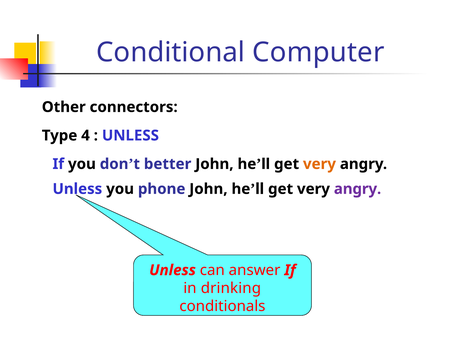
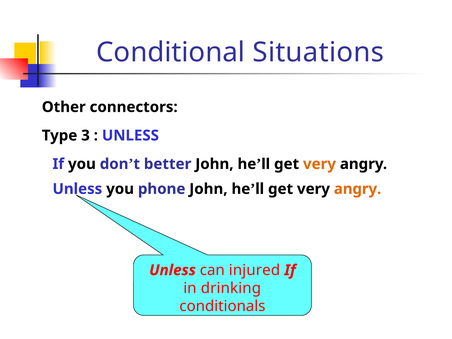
Computer: Computer -> Situations (318, 52)
4: 4 -> 3 (85, 136)
angry colour: purple -> orange (358, 189)
answer: answer -> injured (254, 270)
